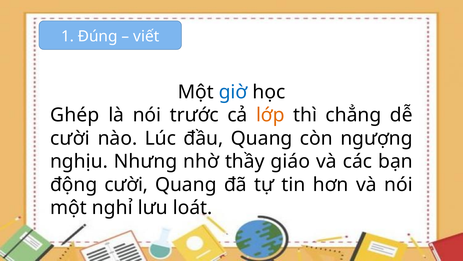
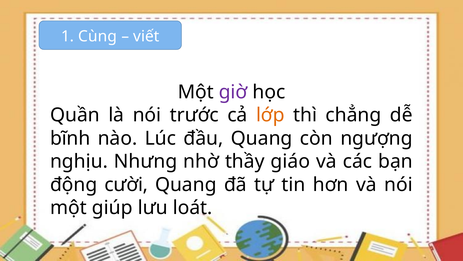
Đúng: Đúng -> Cùng (98, 36)
giờ colour: blue -> purple (233, 92)
Ghép: Ghép -> Quần (75, 115)
cười: cười -> bĩnh (70, 138)
nghỉ: nghỉ -> giúp (112, 207)
